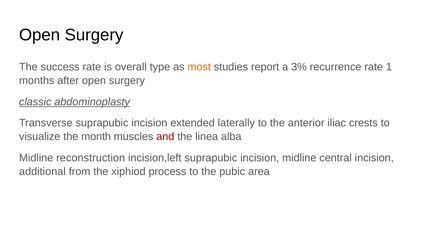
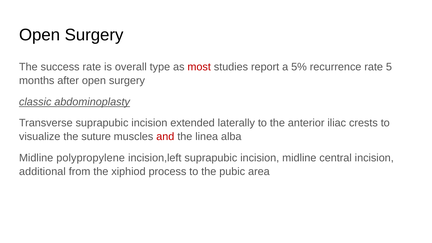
most colour: orange -> red (199, 67)
3%: 3% -> 5% (299, 67)
1: 1 -> 5 (389, 67)
month: month -> suture (96, 137)
reconstruction: reconstruction -> polypropylene (91, 158)
